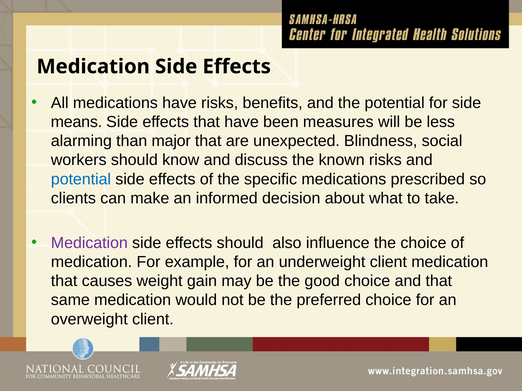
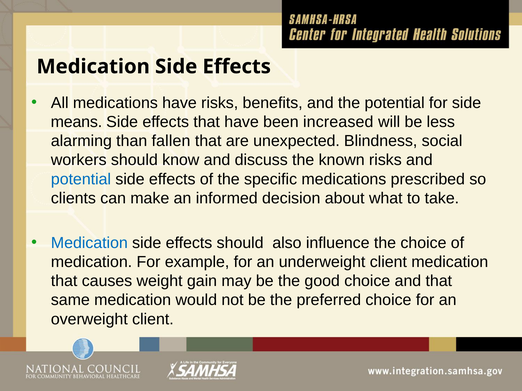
measures: measures -> increased (338, 122)
major: major -> fallen (171, 141)
Medication colour: purple -> blue (89, 243)
